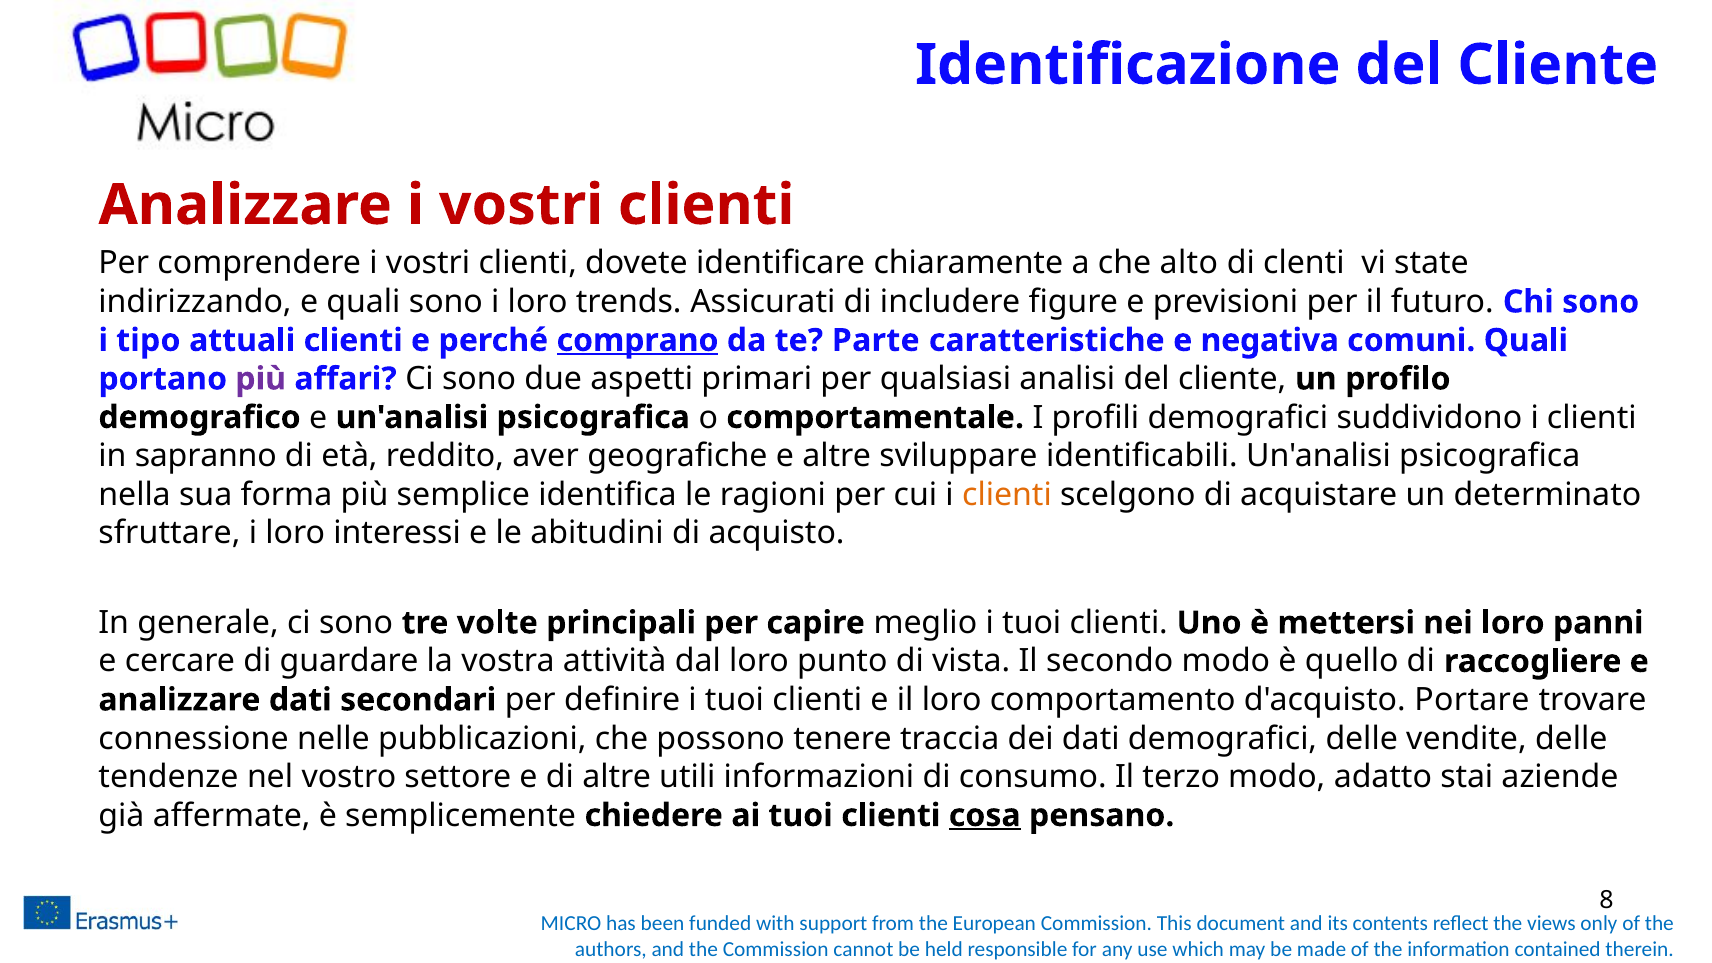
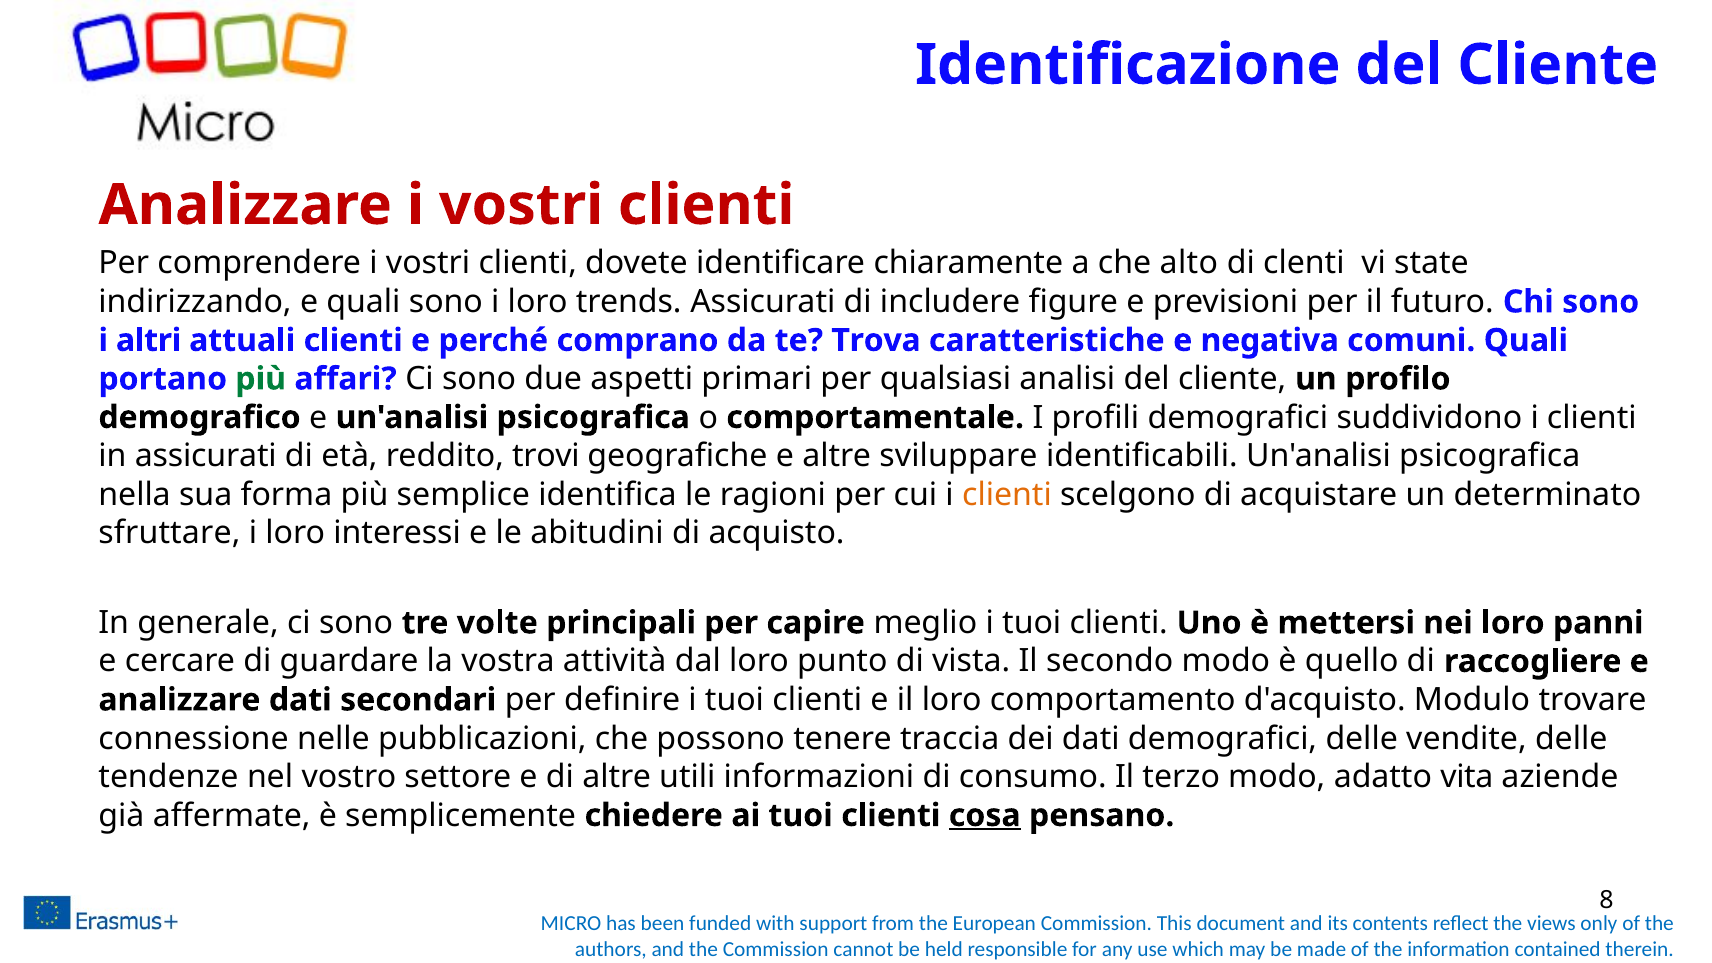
tipo: tipo -> altri (149, 340)
comprano underline: present -> none (638, 340)
Parte: Parte -> Trova (876, 340)
più colour: purple -> green (261, 379)
in sapranno: sapranno -> assicurati (206, 456)
aver: aver -> trovi (546, 456)
Portare: Portare -> Modulo (1472, 700)
stai: stai -> vita (1467, 777)
